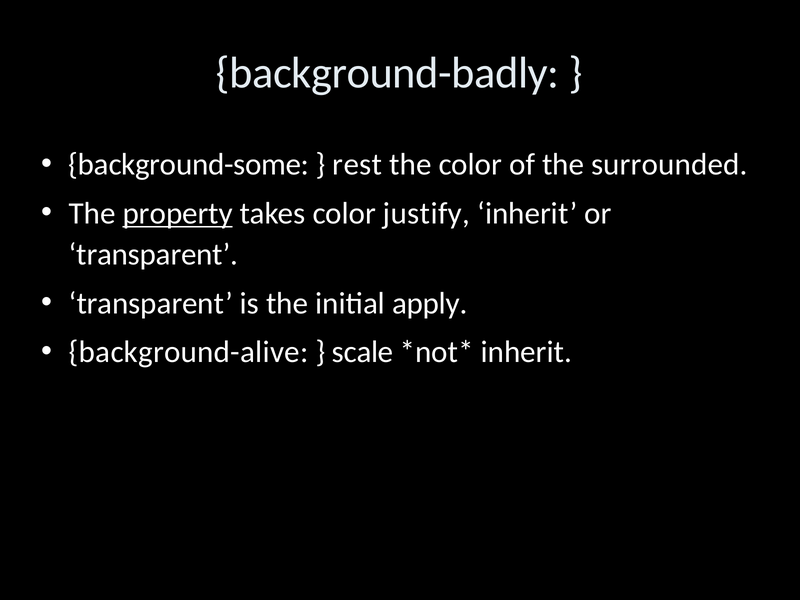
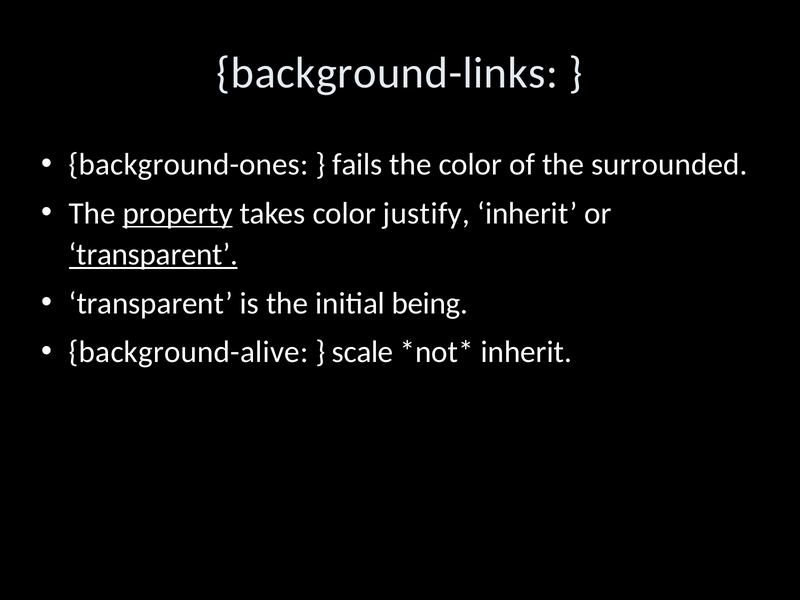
background-badly: background-badly -> background-links (387, 73)
background-some: background-some -> background-ones (189, 165)
rest: rest -> fails (357, 165)
transparent underline: none -> present (153, 254)
apply: apply -> being (430, 303)
